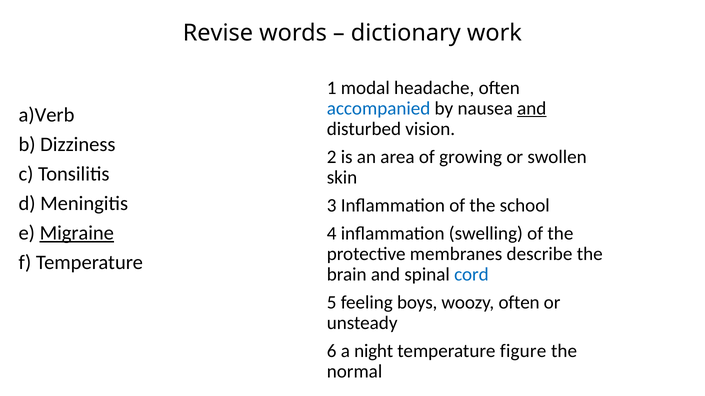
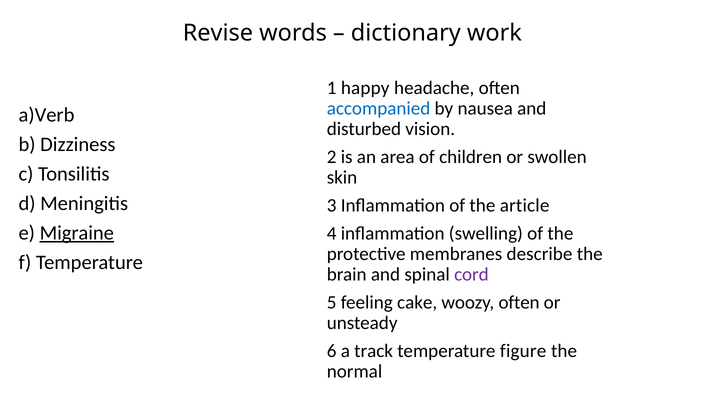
modal: modal -> happy (365, 88)
and underline: present -> none (532, 109)
growing: growing -> children (471, 157)
school: school -> article (525, 206)
cord colour: blue -> purple (471, 275)
boys: boys -> cake (417, 303)
night: night -> track (374, 351)
